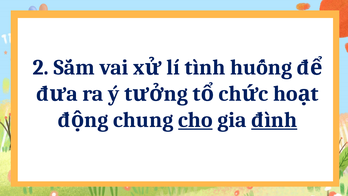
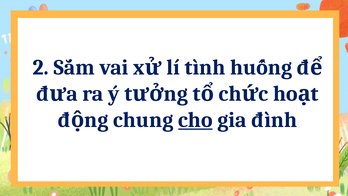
đình underline: present -> none (274, 120)
